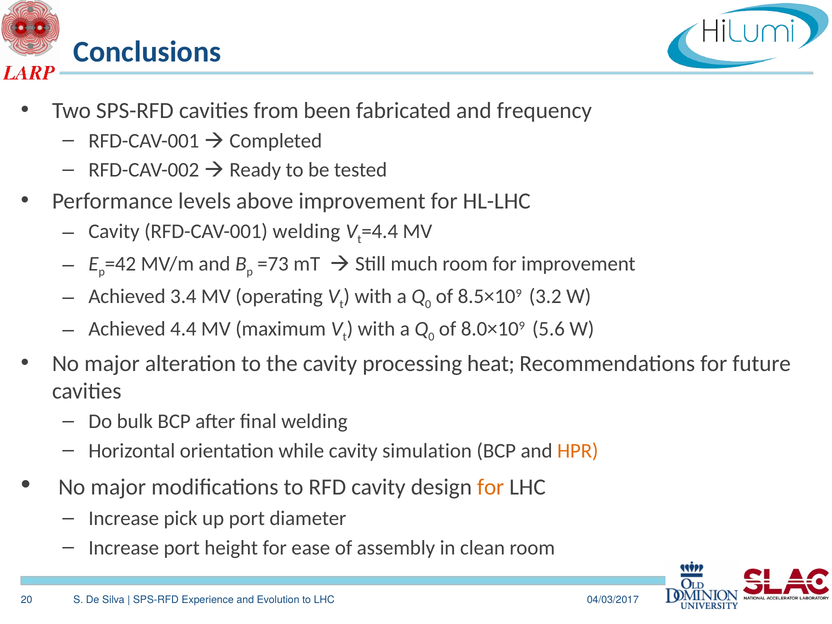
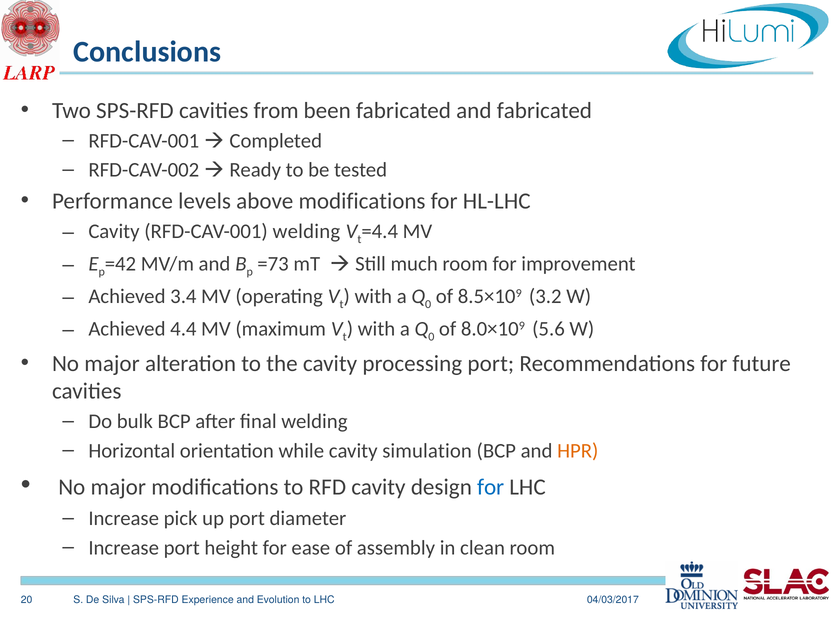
and frequency: frequency -> fabricated (544, 110)
above improvement: improvement -> modifications (362, 201)
processing heat: heat -> port (491, 363)
for colour: orange -> blue (491, 487)
